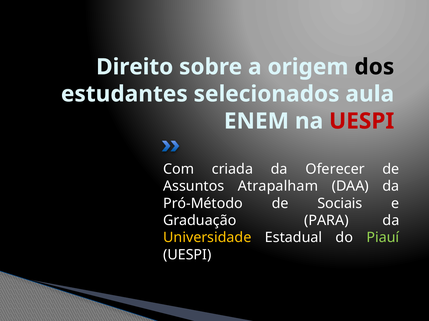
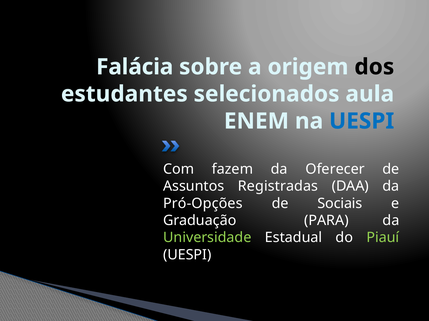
Direito: Direito -> Falácia (135, 67)
UESPI colour: red -> blue (362, 121)
criada: criada -> fazem (233, 170)
Atrapalham: Atrapalham -> Registradas (278, 187)
Pró-Método: Pró-Método -> Pró-Opções (203, 204)
Universidade colour: yellow -> light green (207, 238)
